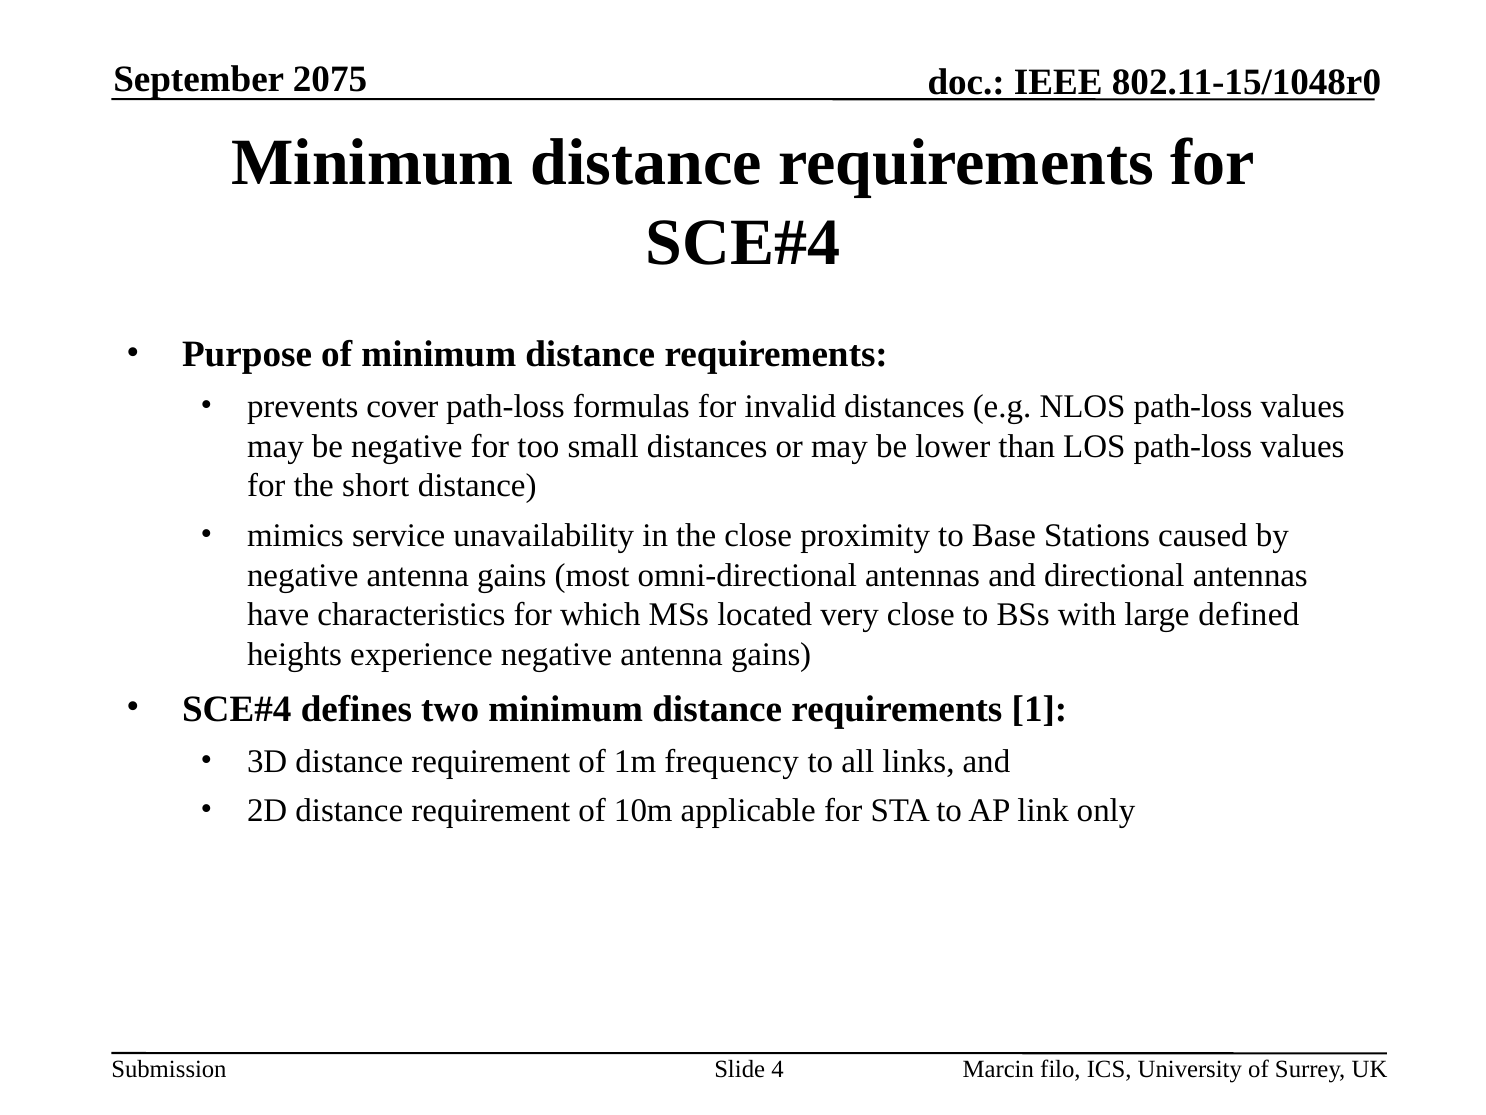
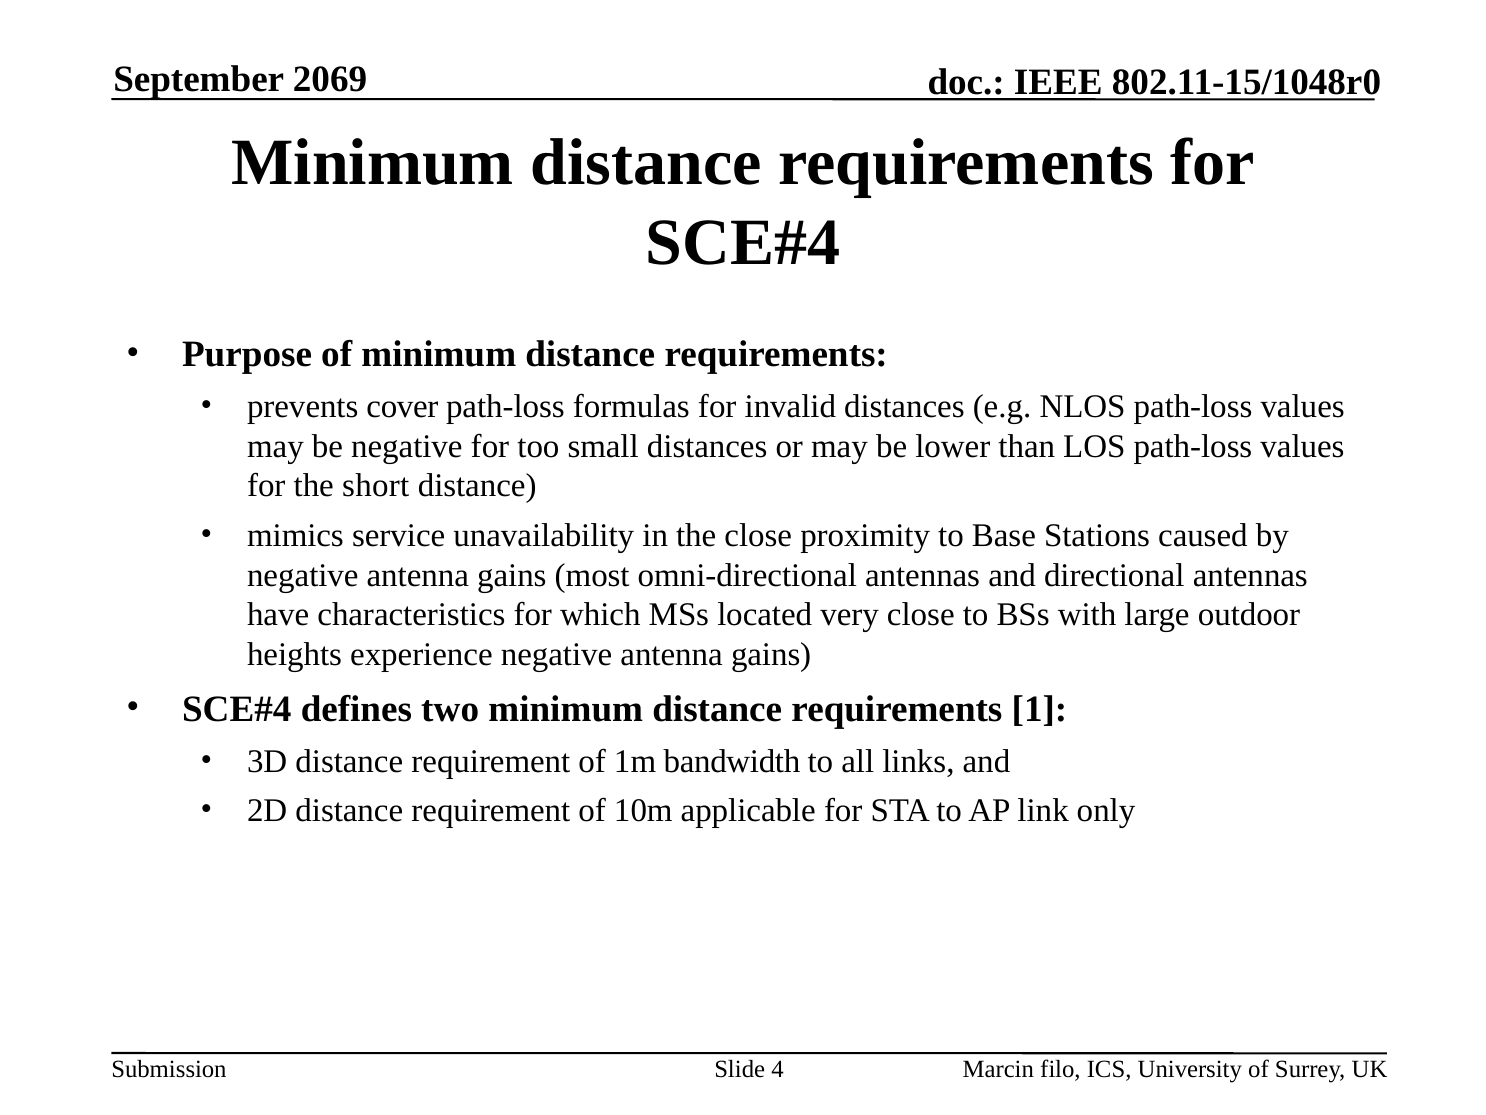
2075: 2075 -> 2069 (330, 79)
defined: defined -> outdoor (1249, 614)
frequency: frequency -> bandwidth (732, 761)
